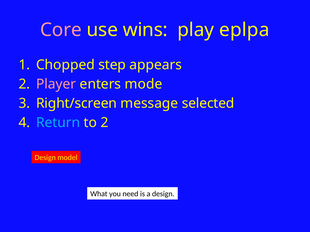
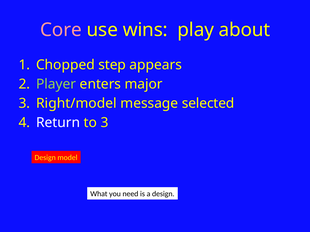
eplpa: eplpa -> about (244, 30)
Player colour: pink -> light green (56, 84)
mode: mode -> major (144, 84)
Right/screen: Right/screen -> Right/model (76, 104)
Return colour: light blue -> white (58, 123)
to 2: 2 -> 3 (104, 123)
